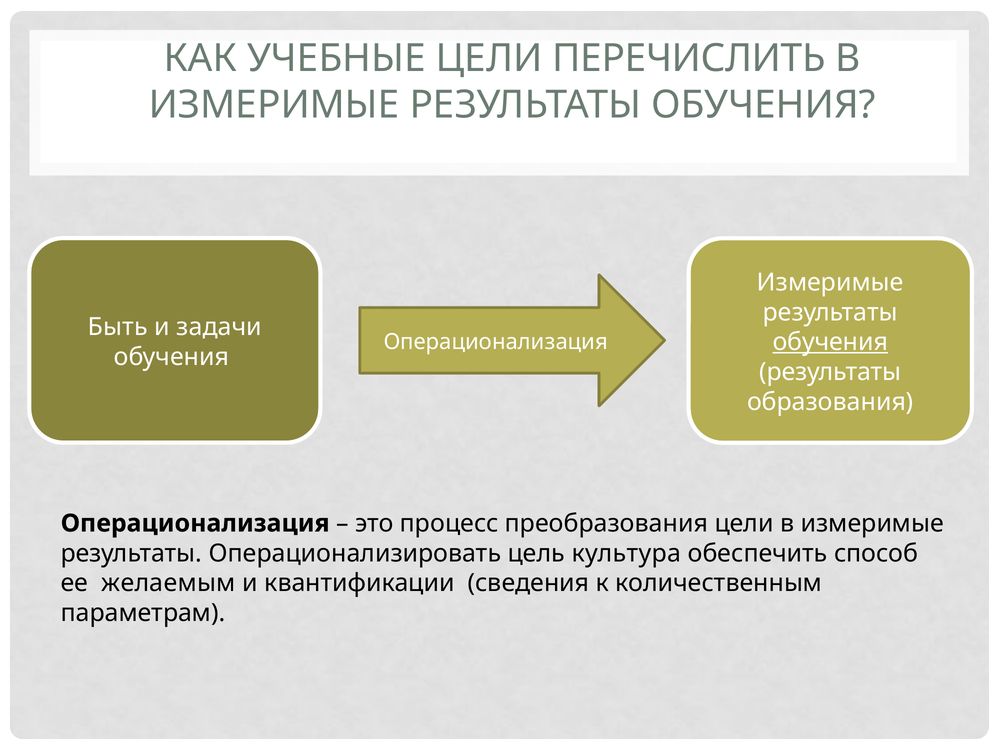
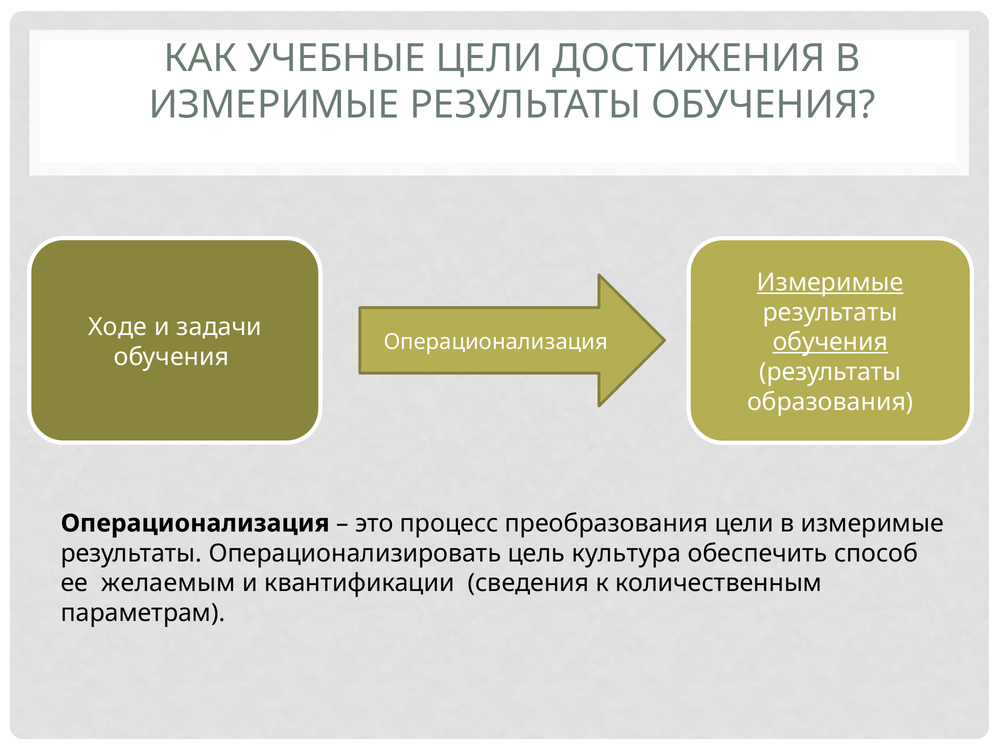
ПЕРЕЧИСЛИТЬ: ПЕРЕЧИСЛИТЬ -> ДОСТИЖЕНИЯ (689, 58)
Измеримые underline: none -> present (830, 282)
Быть: Быть -> Ходе (118, 327)
